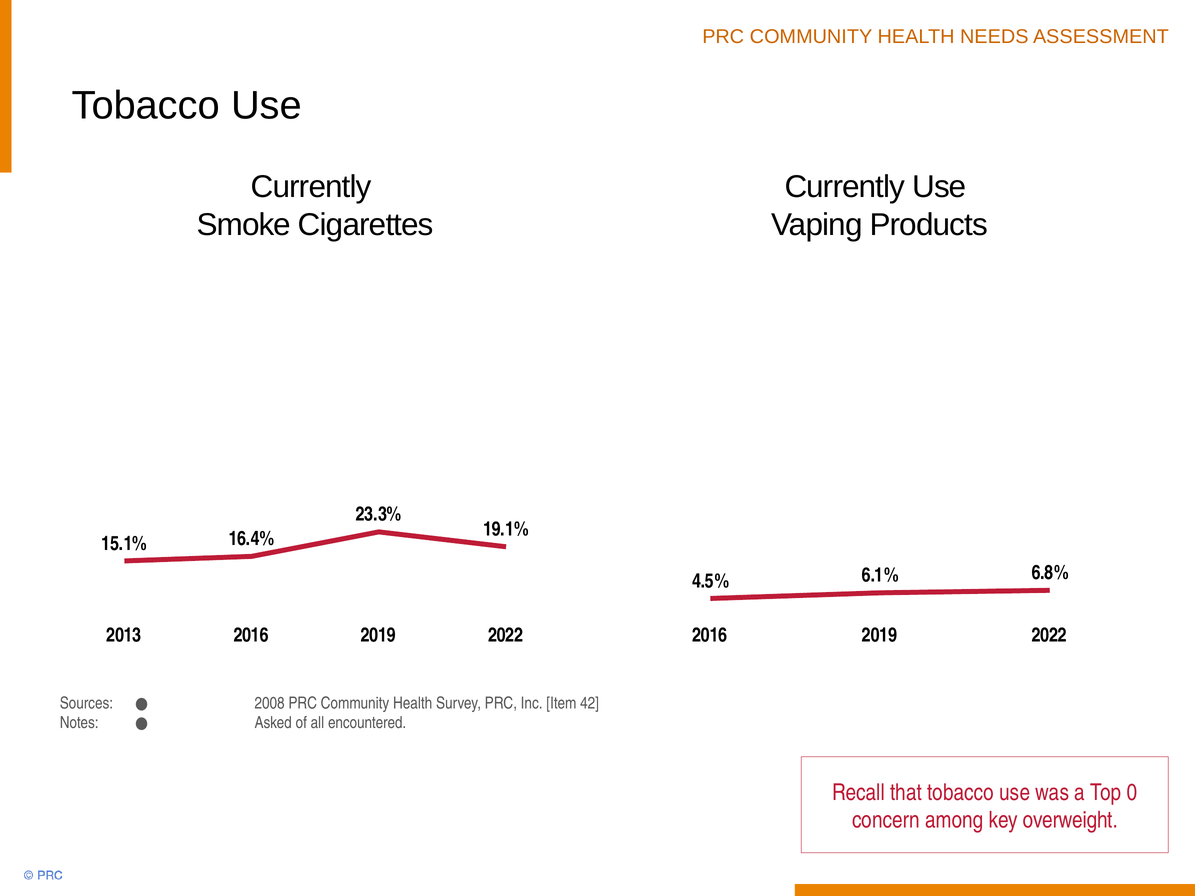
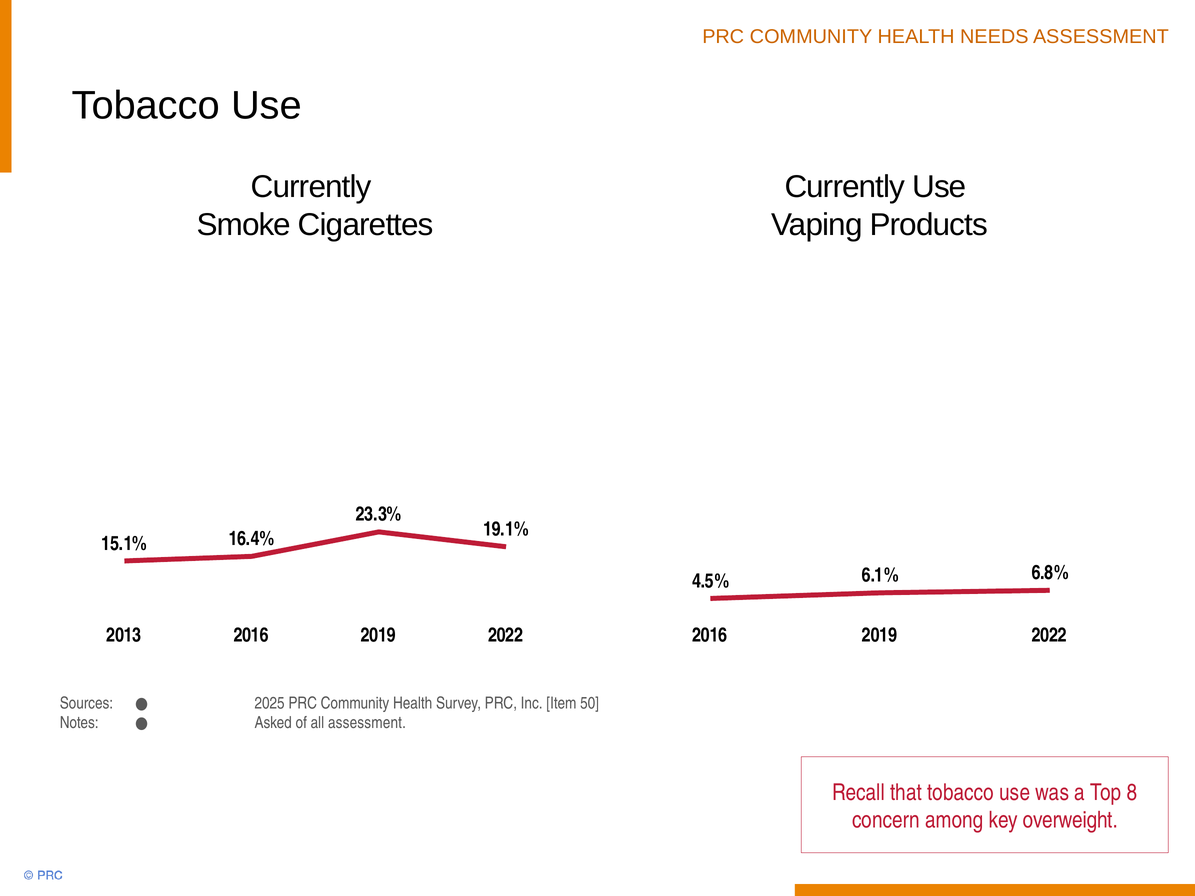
2008: 2008 -> 2025 (270, 703)
42: 42 -> 50 (590, 703)
all encountered: encountered -> assessment (367, 723)
0: 0 -> 8 (1132, 793)
